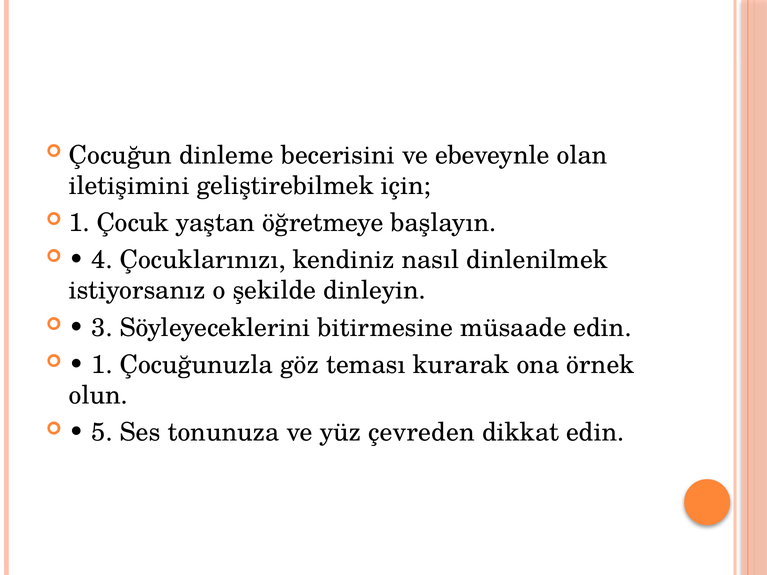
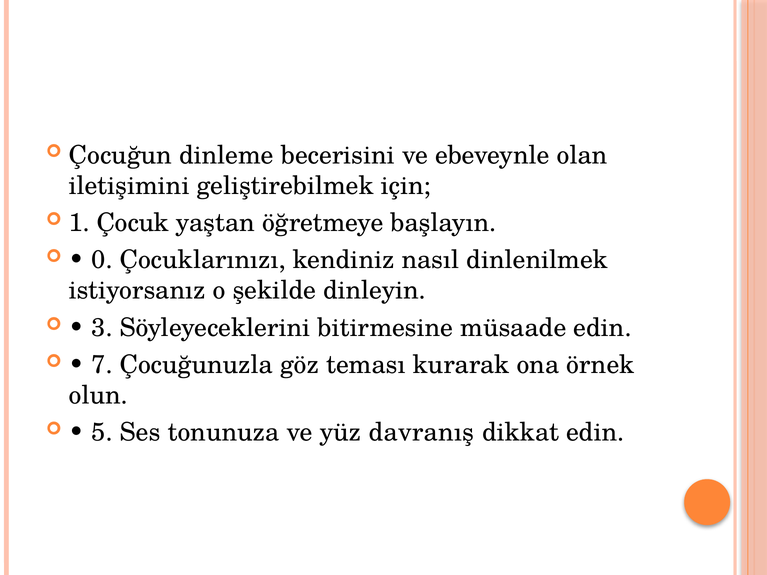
4: 4 -> 0 (102, 260)
1: 1 -> 7 (102, 365)
çevreden: çevreden -> davranış (421, 433)
